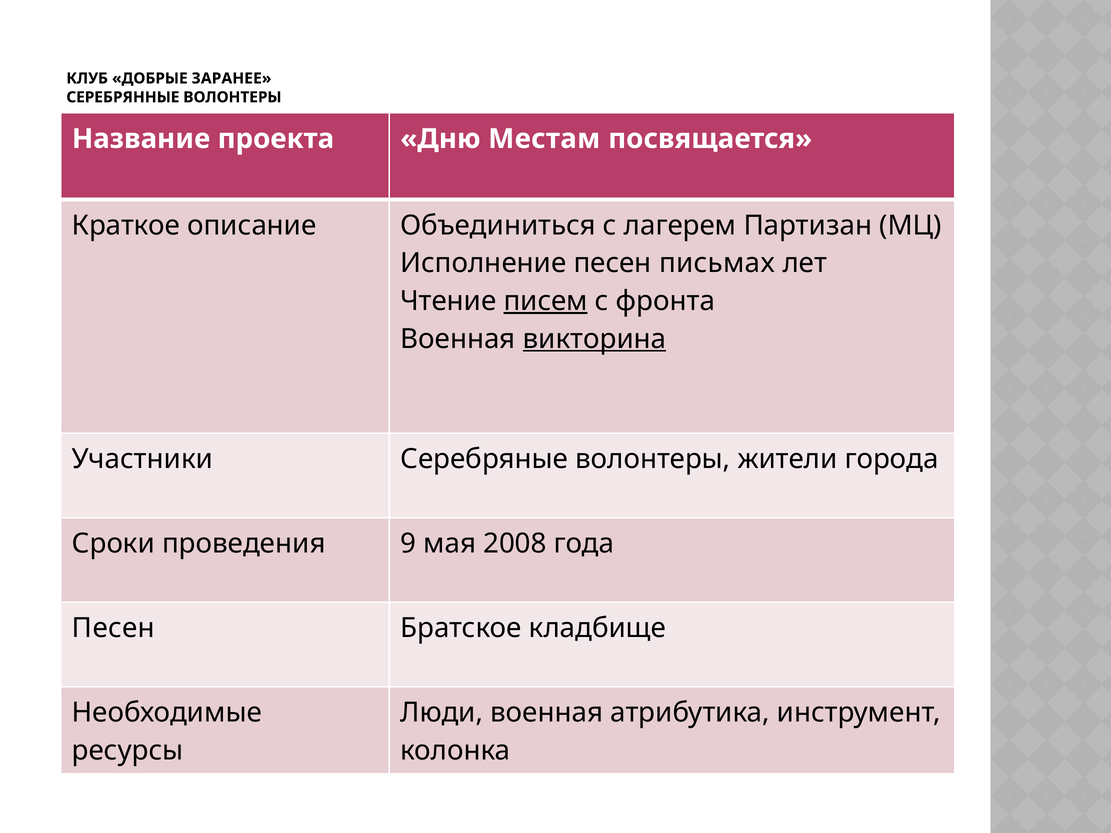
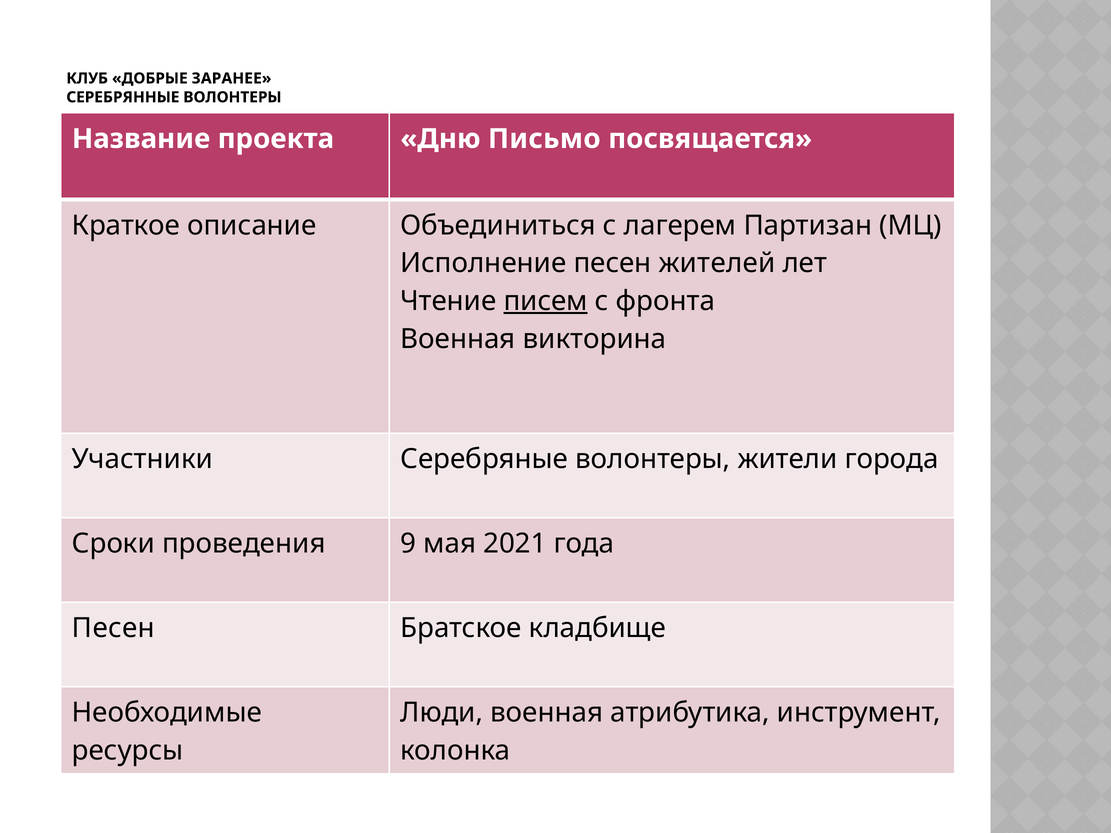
Местам: Местам -> Письмо (544, 139)
письмах: письмах -> жителей (717, 263)
викторина underline: present -> none (594, 339)
2008: 2008 -> 2021 (515, 544)
